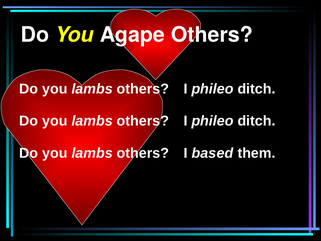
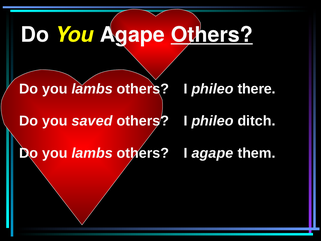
Others underline: none -> present (212, 35)
ditch: ditch -> there (257, 89)
lambs: lambs -> saved (92, 121)
I based: based -> agape (212, 153)
